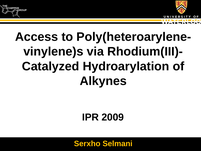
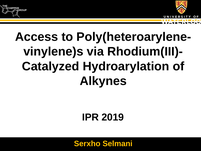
2009: 2009 -> 2019 (113, 117)
